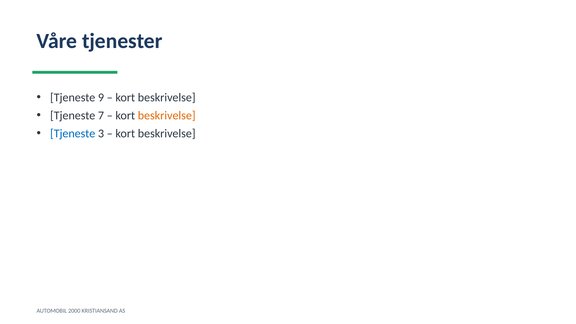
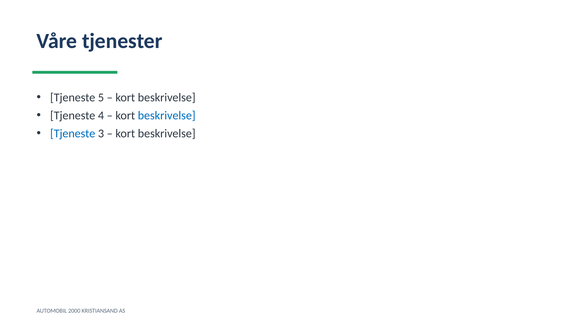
9: 9 -> 5 (101, 98)
7: 7 -> 4 (101, 116)
beskrivelse colour: orange -> blue (167, 116)
